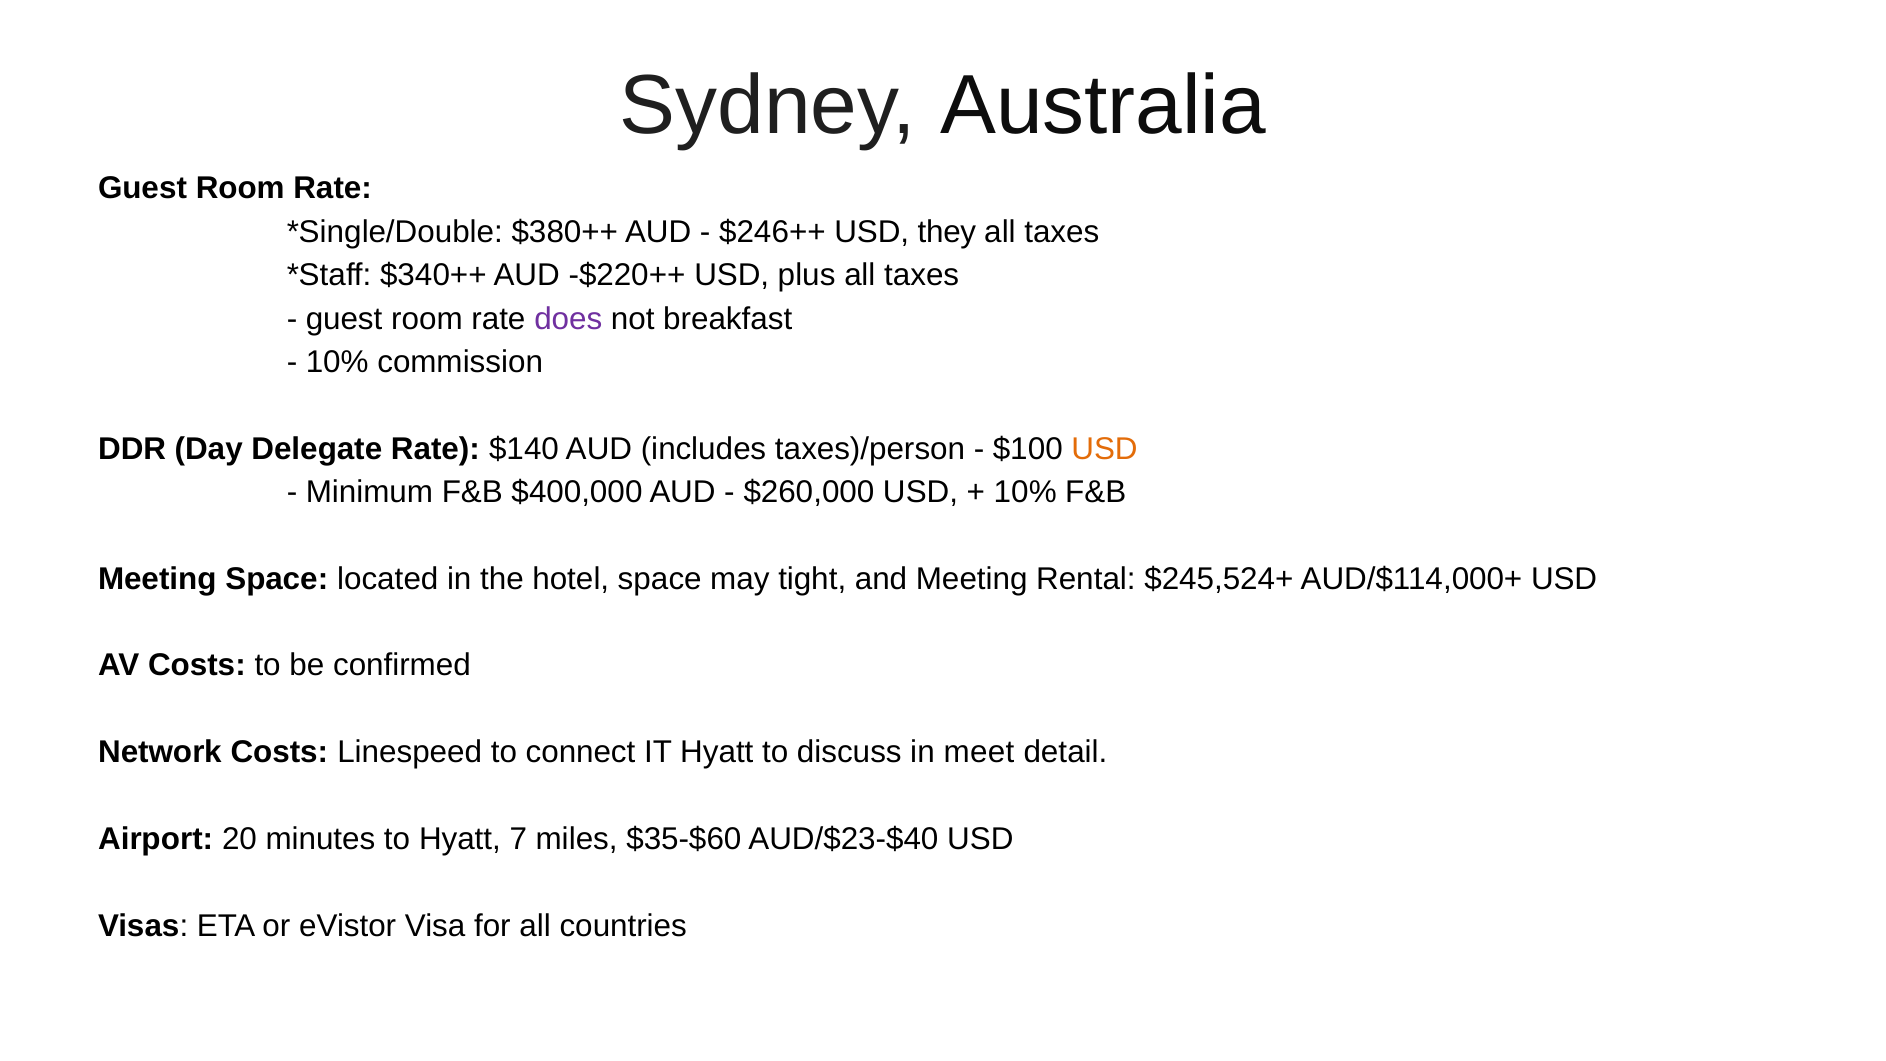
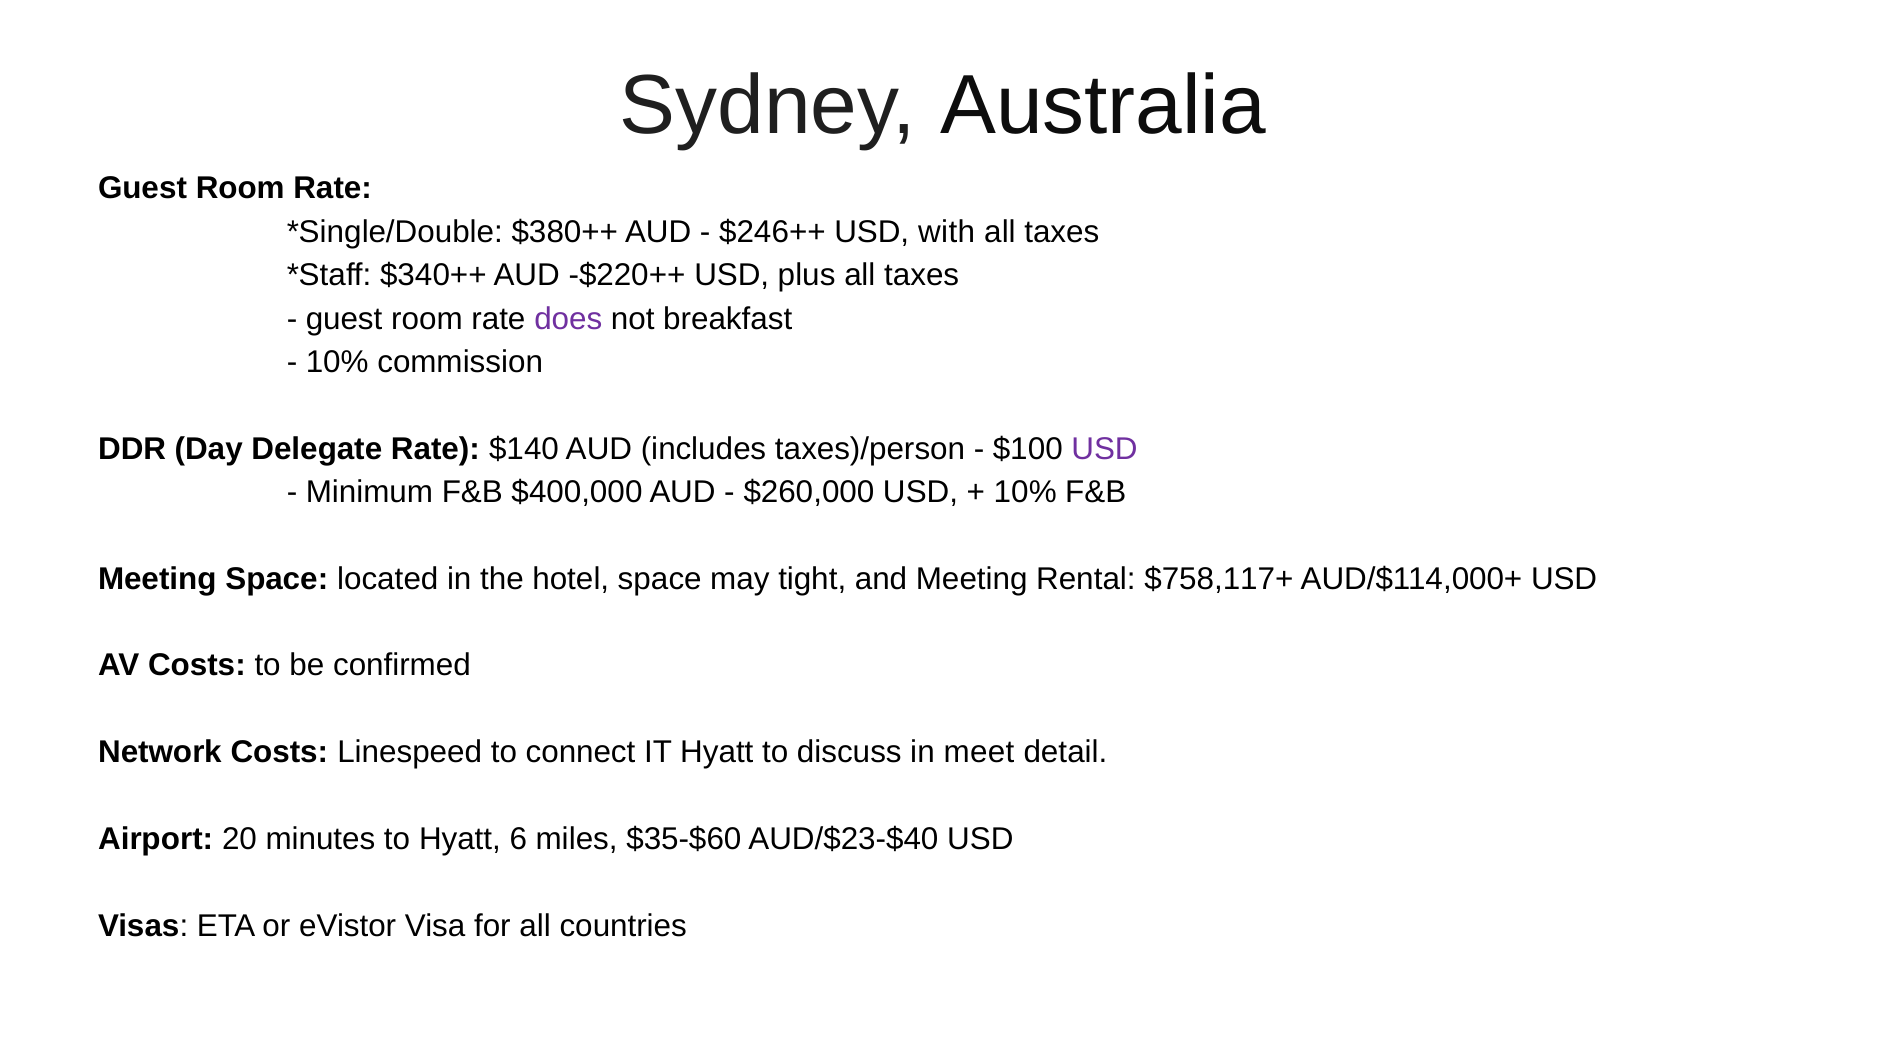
they: they -> with (947, 232)
USD colour: orange -> purple (1105, 449)
$245,524+: $245,524+ -> $758,117+ (1219, 579)
7: 7 -> 6 (518, 839)
